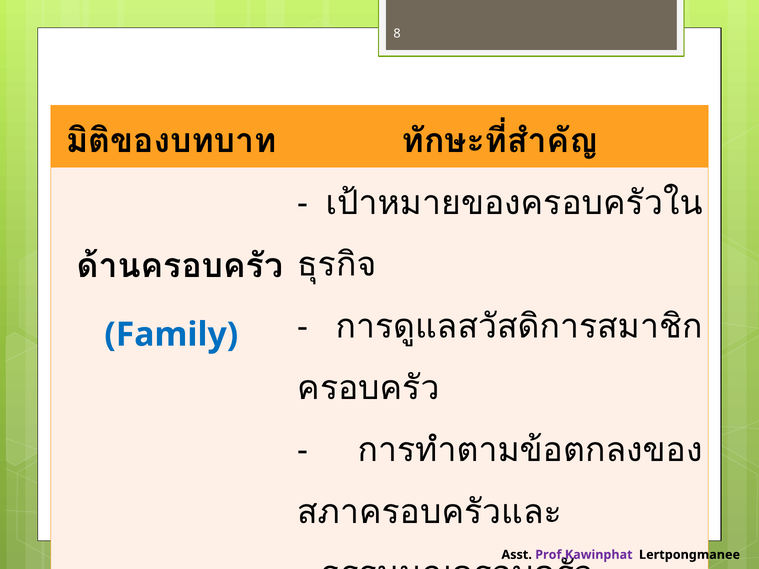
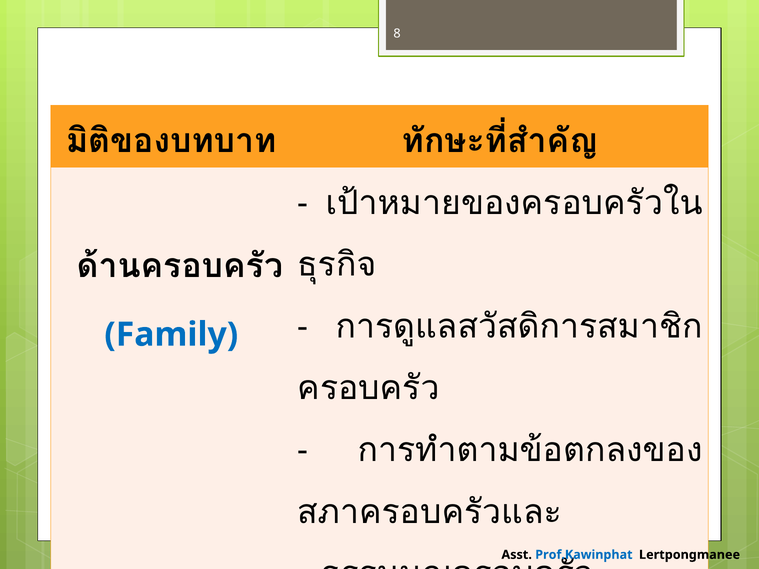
Prof.Kawinphat colour: purple -> blue (584, 555)
